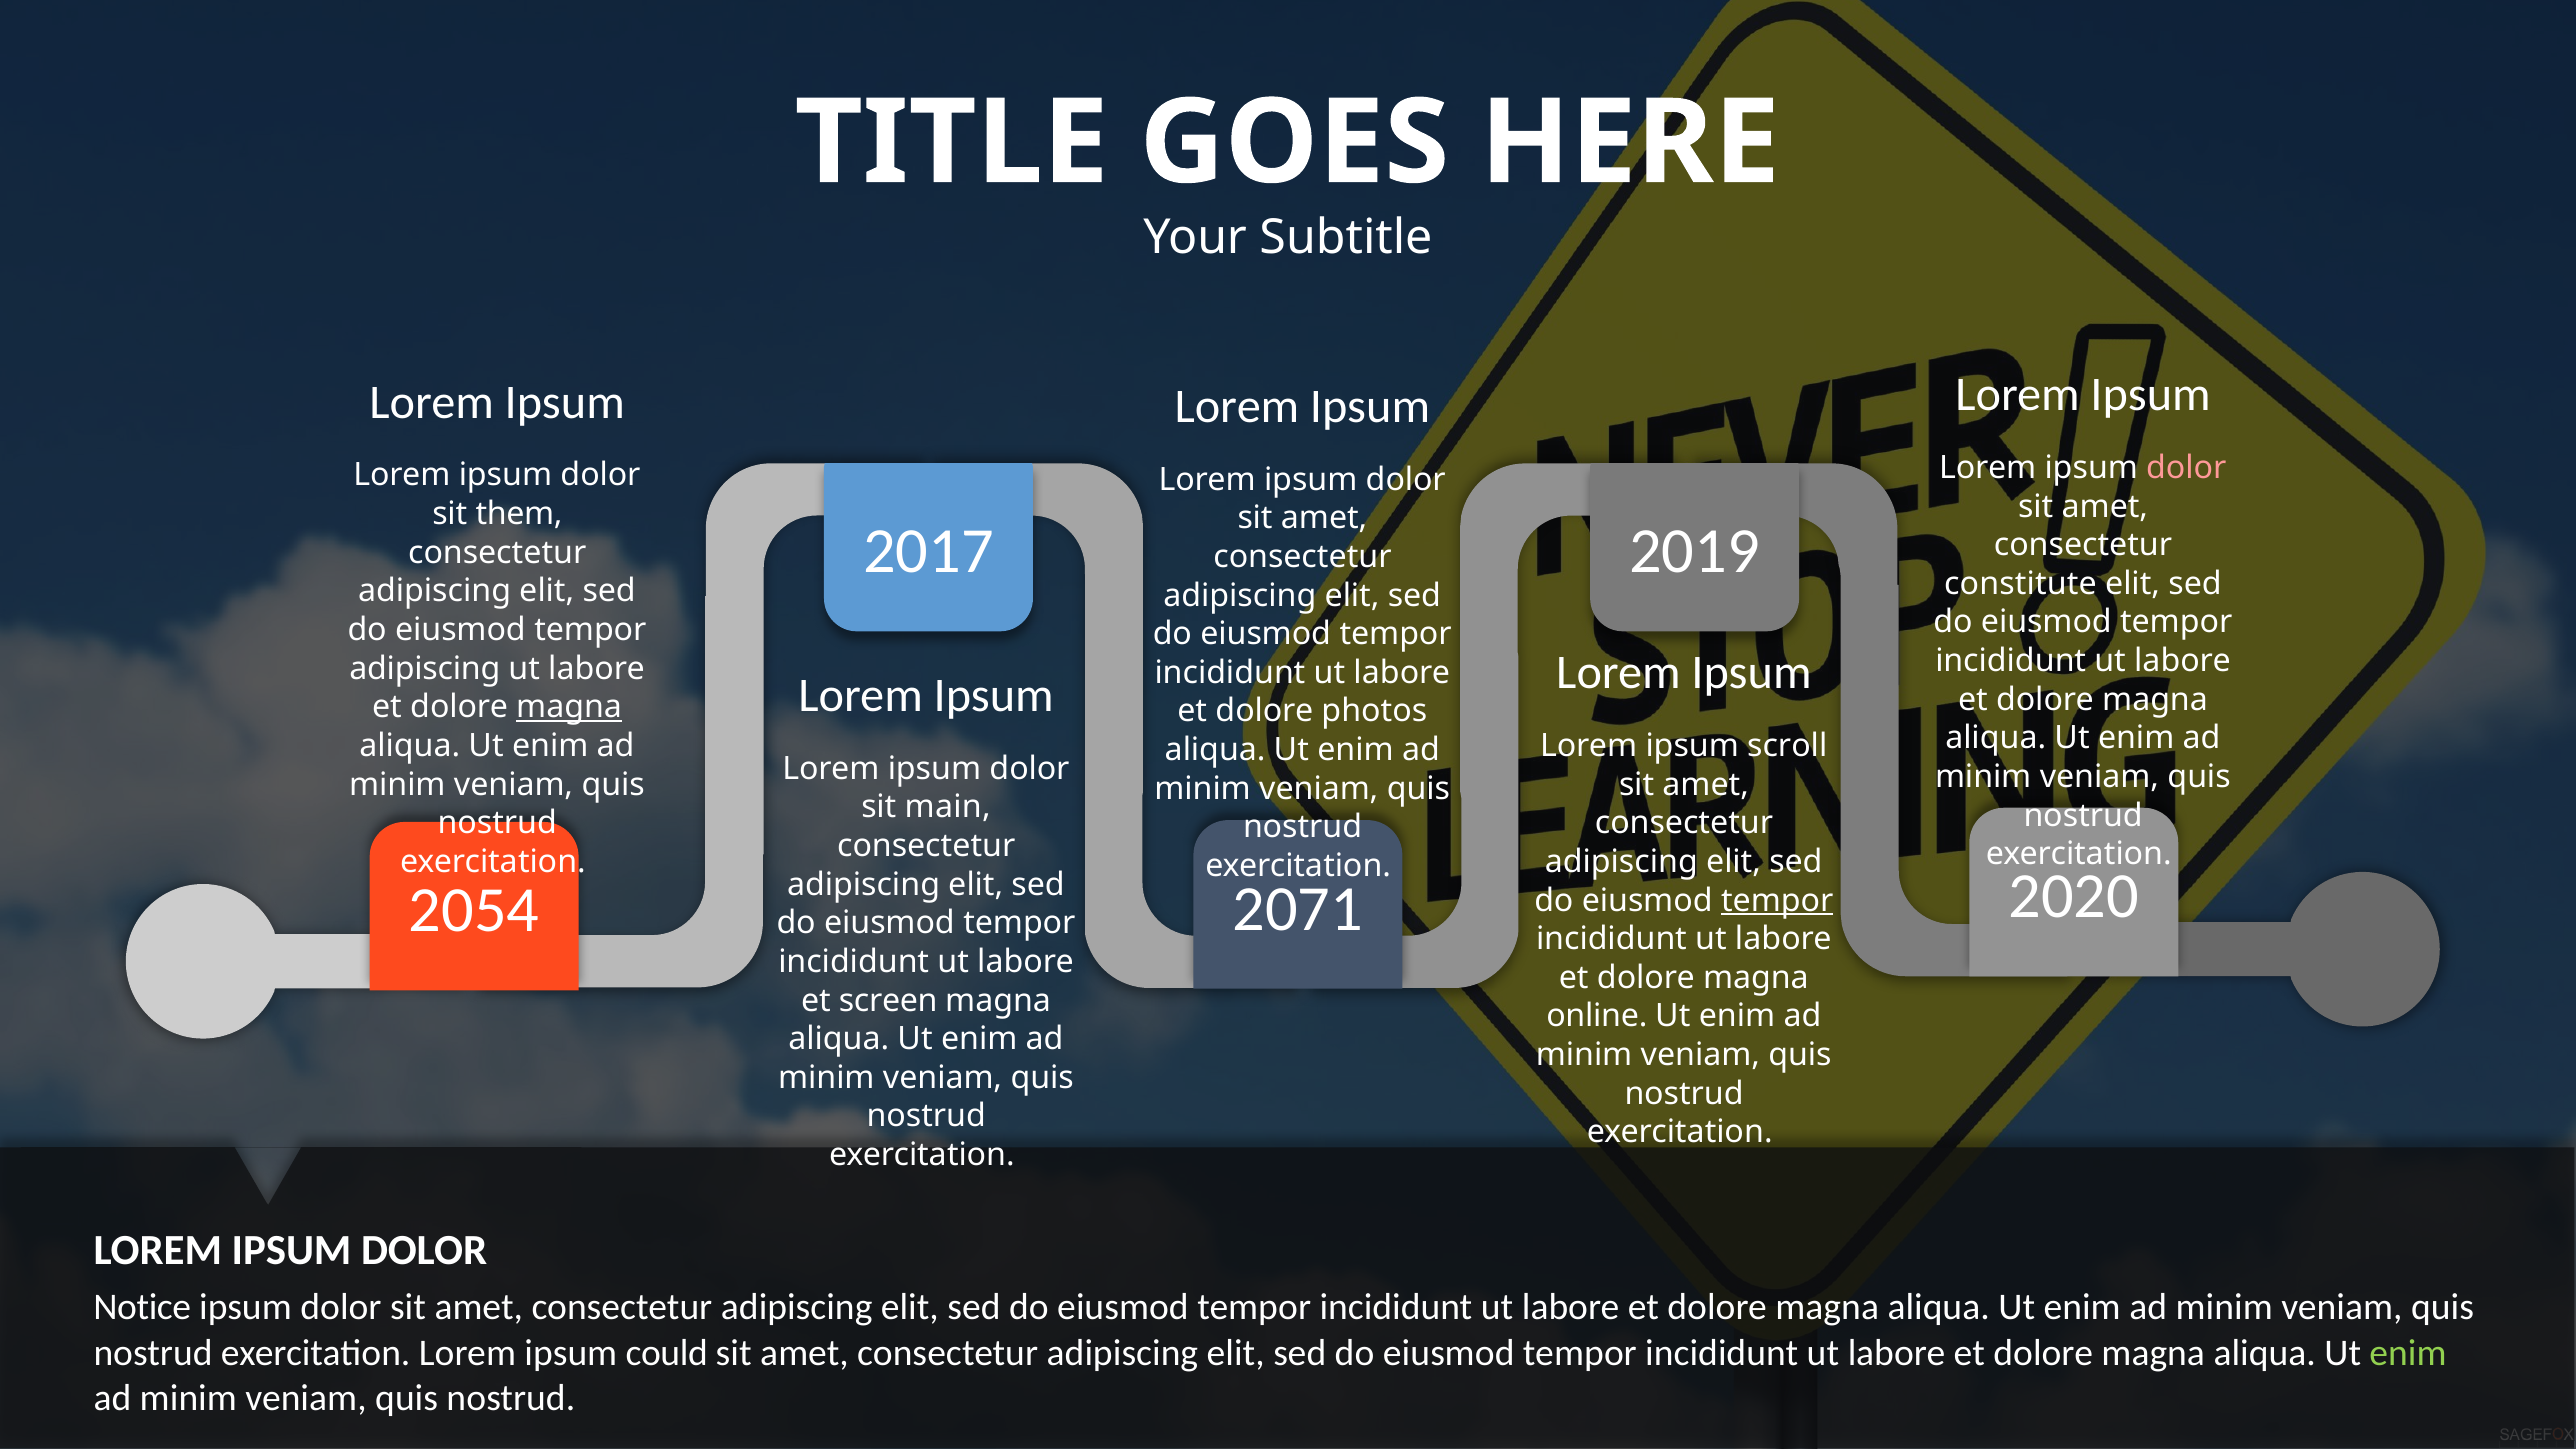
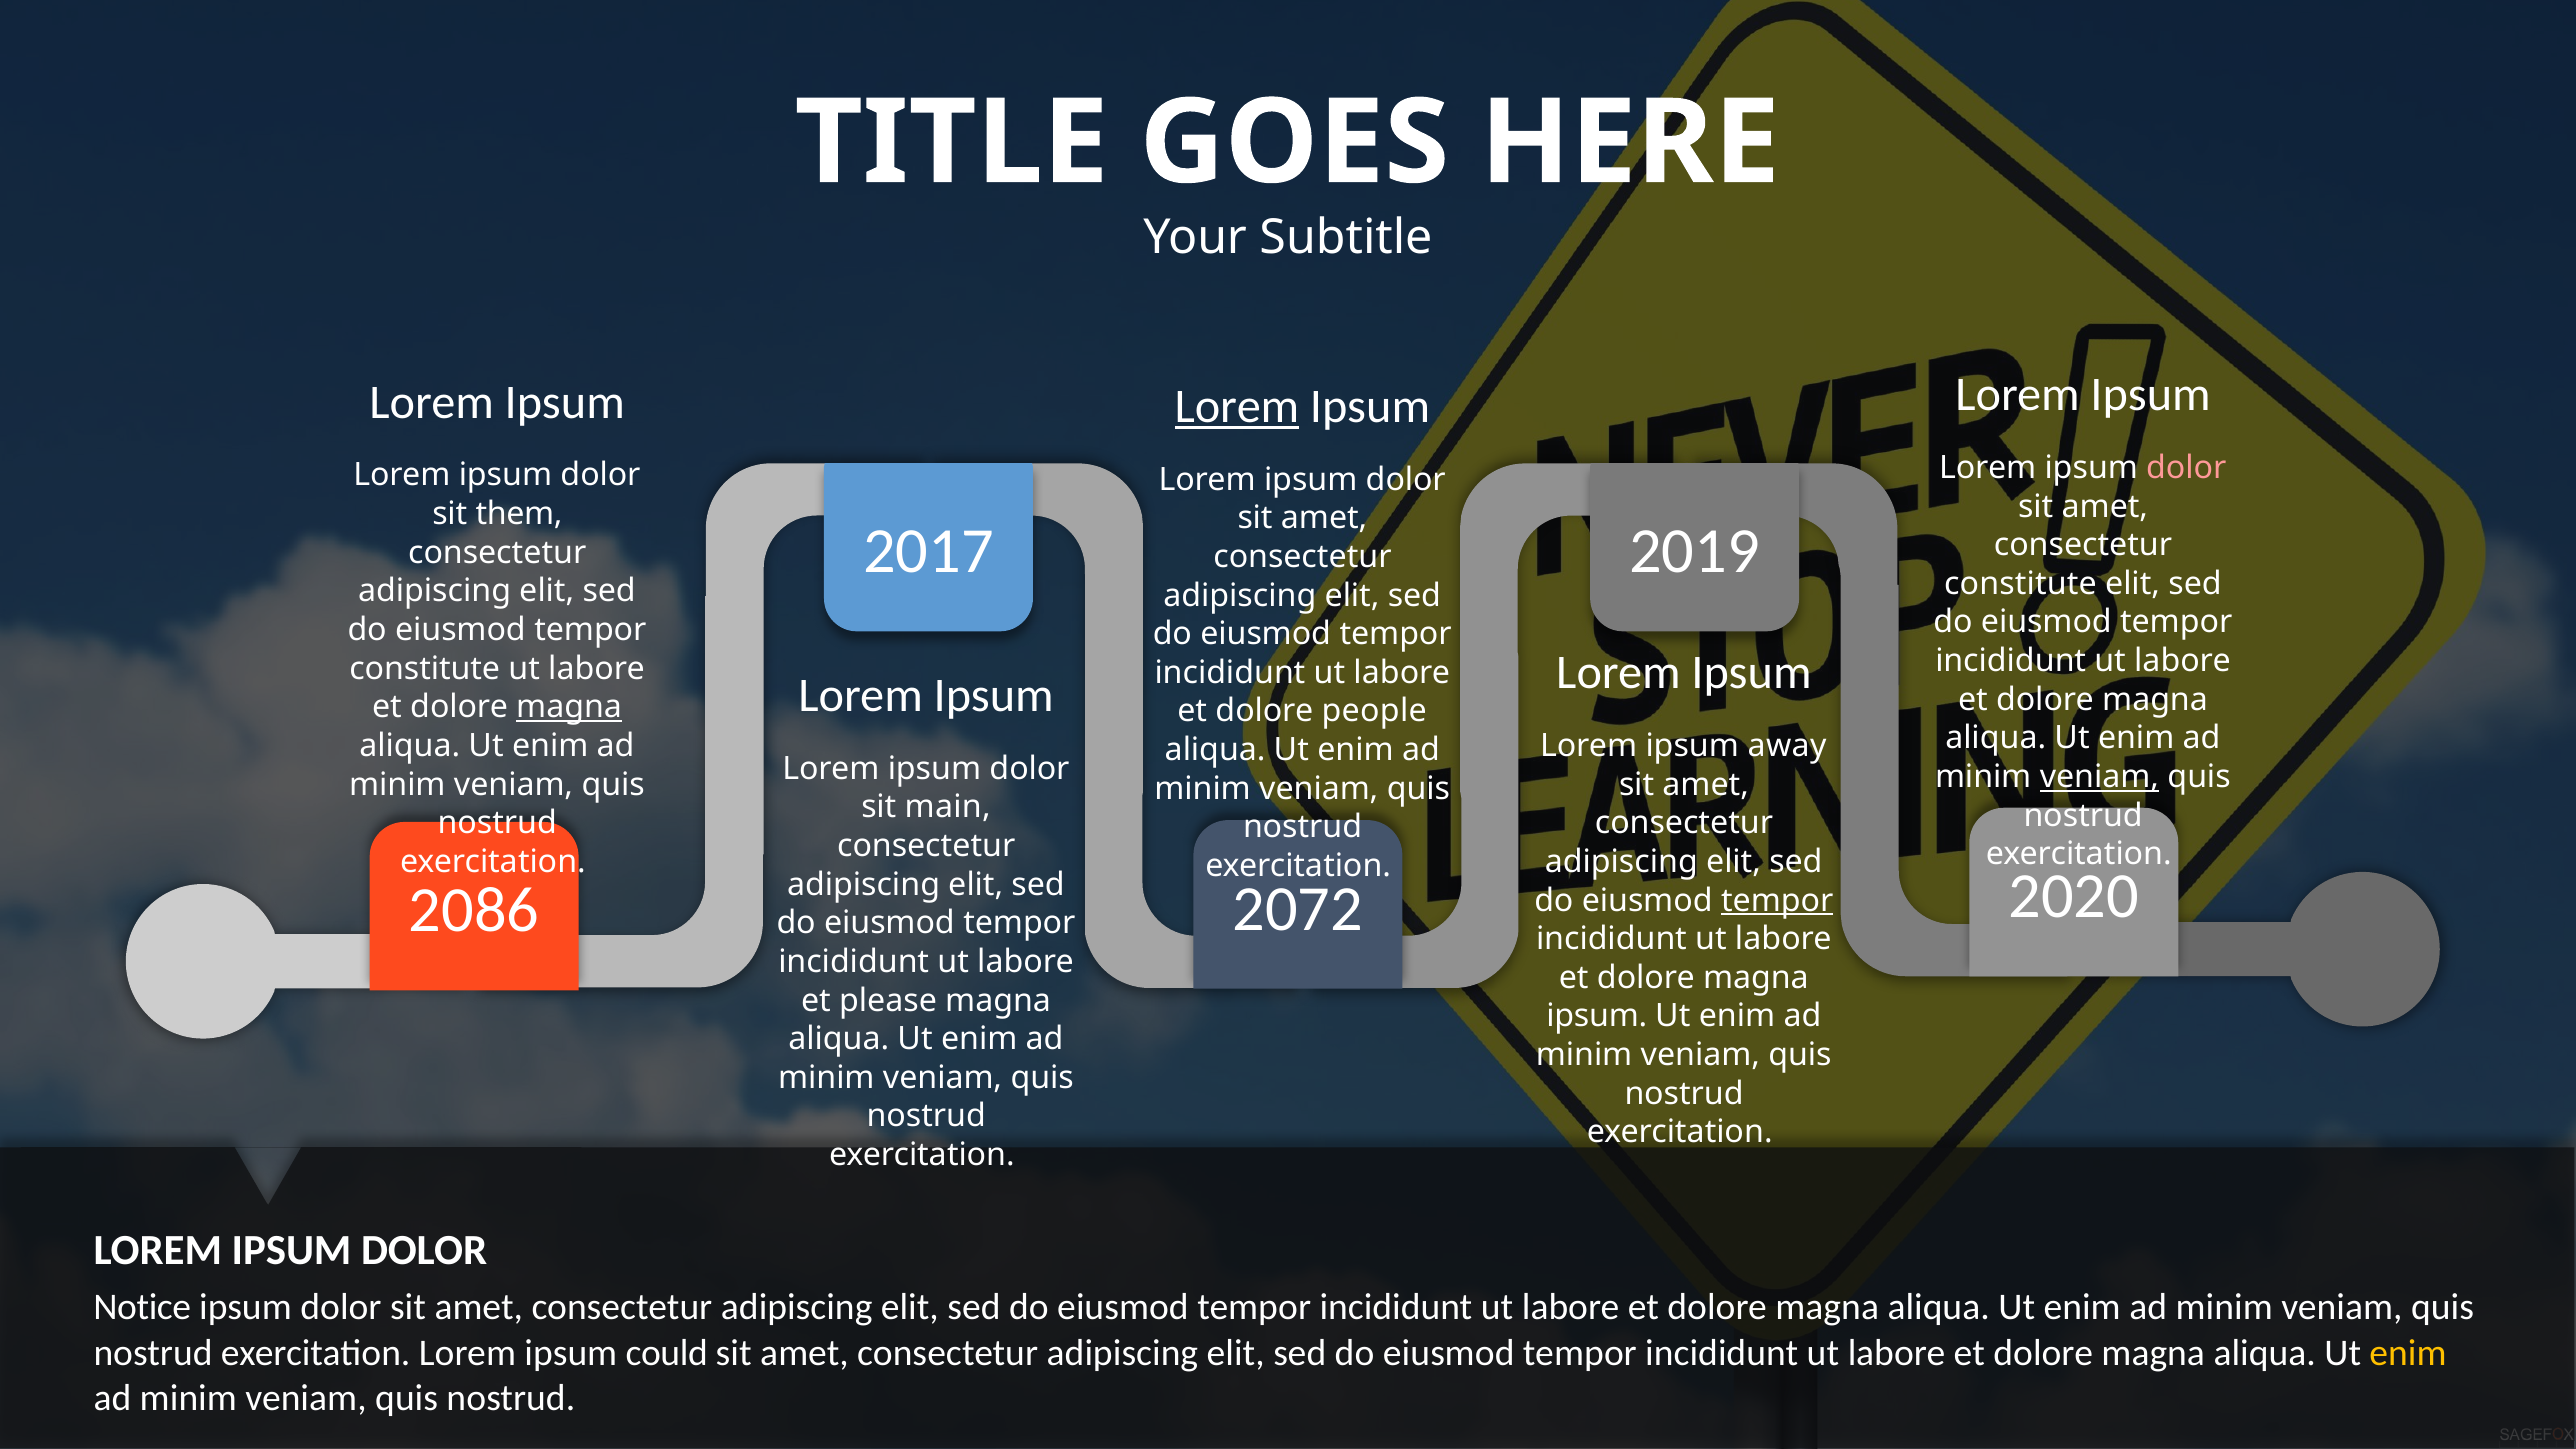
Lorem underline: none -> present (1237, 407)
adipiscing: adipiscing -> constitute (425, 669)
photos: photos -> people (1374, 711)
scroll: scroll -> away (1787, 746)
veniam underline: none -> present (2099, 777)
2071: 2071 -> 2072 (1298, 909)
2054: 2054 -> 2086 (474, 911)
screen: screen -> please (888, 1000)
online: online -> ipsum (1597, 1016)
enim colour: light green -> yellow (2408, 1353)
